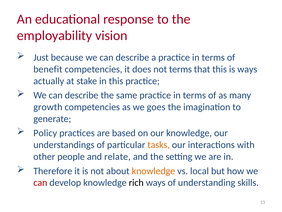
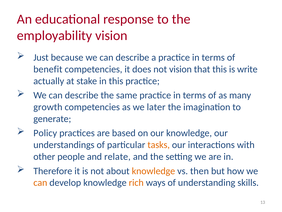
not terms: terms -> vision (180, 69)
is ways: ways -> write (247, 69)
goes: goes -> later (156, 107)
local: local -> then (199, 171)
can colour: red -> orange (40, 182)
rich colour: black -> orange (136, 182)
